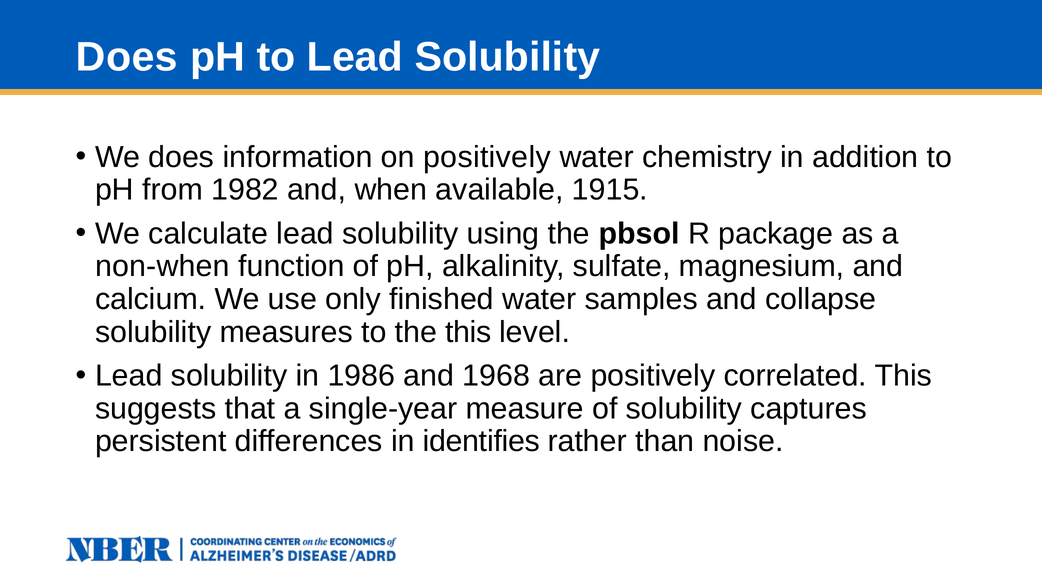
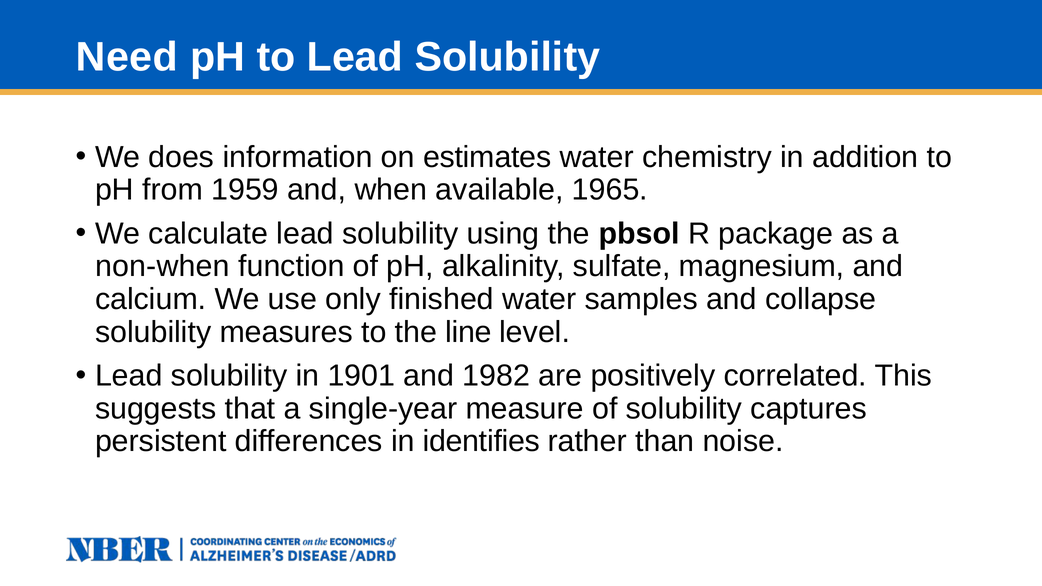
Does: Does -> Need (127, 57)
on positively: positively -> estimates (487, 157)
1982: 1982 -> 1959 (245, 190)
1915: 1915 -> 1965 (610, 190)
the this: this -> line (468, 332)
1986: 1986 -> 1901 (361, 376)
1968: 1968 -> 1982 (496, 376)
